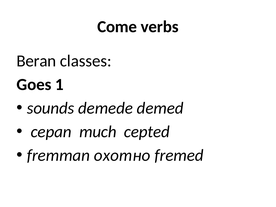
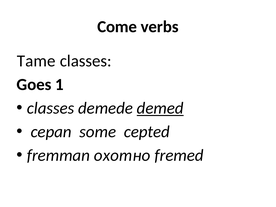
Beran: Beran -> Tame (36, 61)
sounds: sounds -> classes (51, 108)
demed underline: none -> present (160, 108)
much: much -> some (98, 132)
